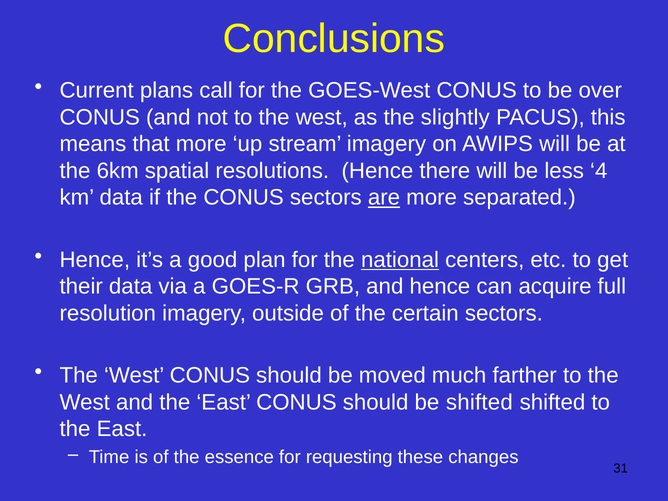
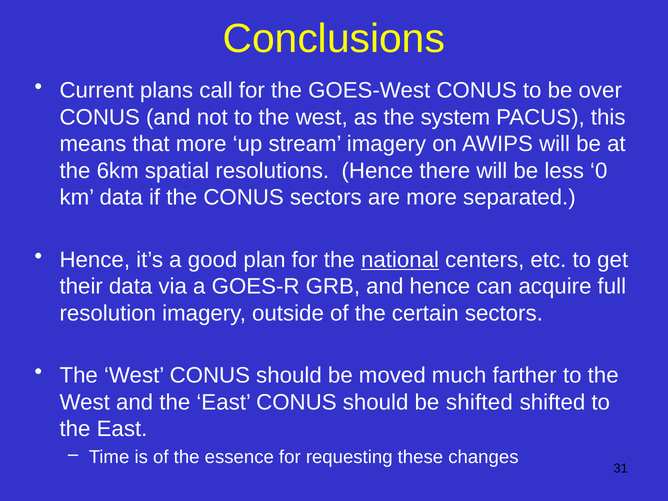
slightly: slightly -> system (455, 117)
4: 4 -> 0 (599, 171)
are underline: present -> none (384, 198)
